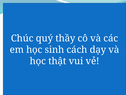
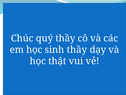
sinh cách: cách -> thầy (77, 49)
